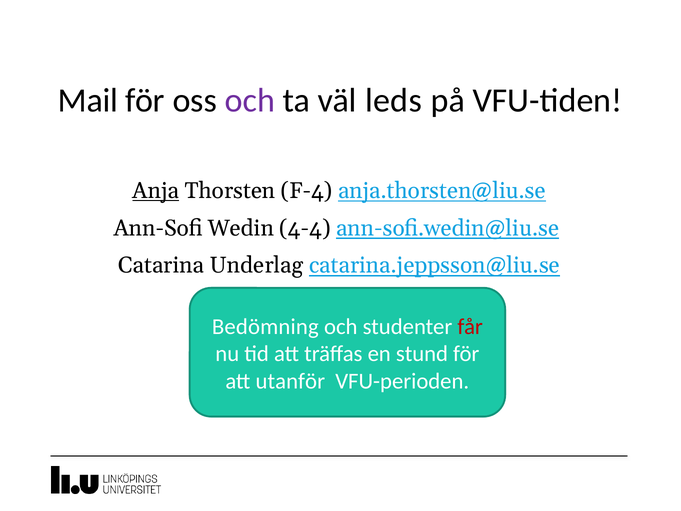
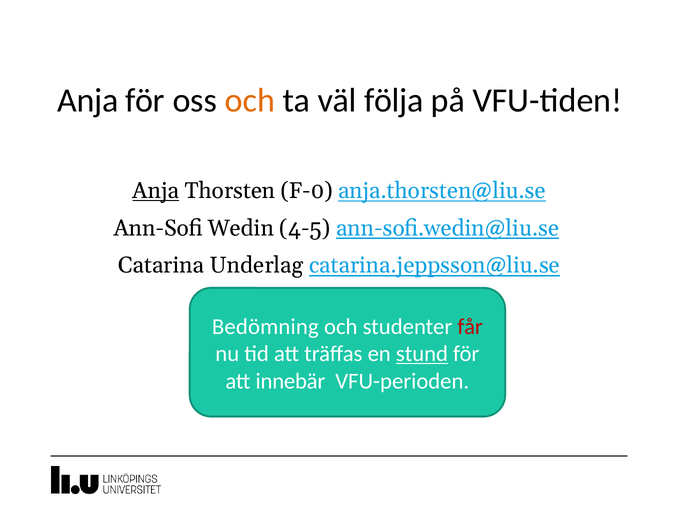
Mail: Mail -> Anja (88, 101)
och colour: purple -> orange (250, 101)
leds: leds -> följa (394, 101)
F-4: F-4 -> F-0 (307, 191)
4-4: 4-4 -> 4-5 (305, 228)
stund underline: none -> present (422, 354)
utanför: utanför -> innebär (290, 381)
